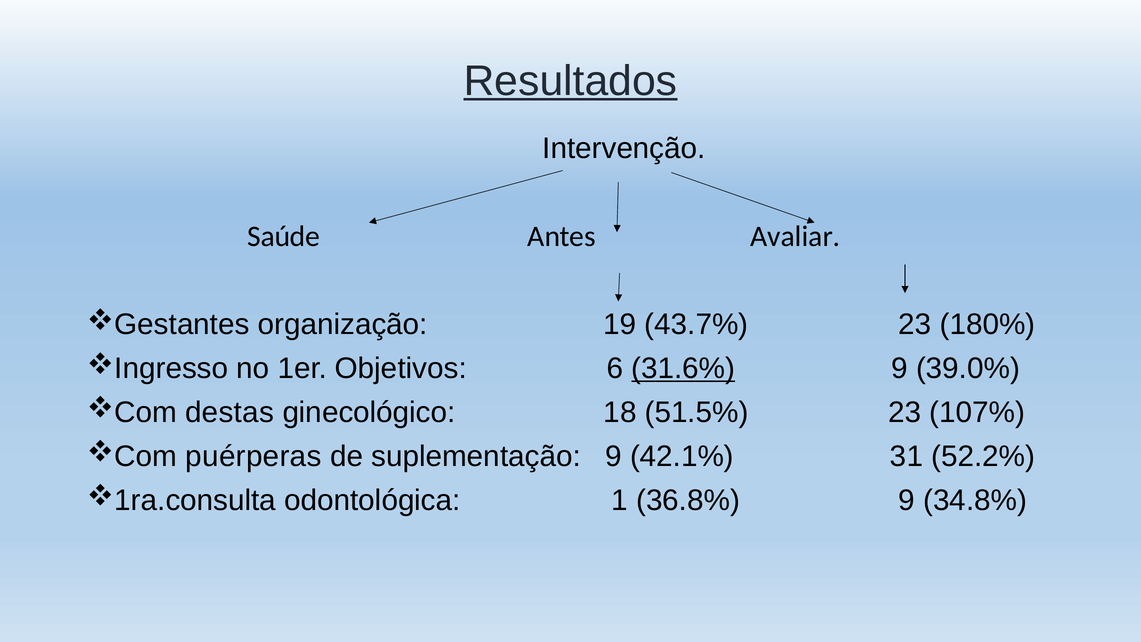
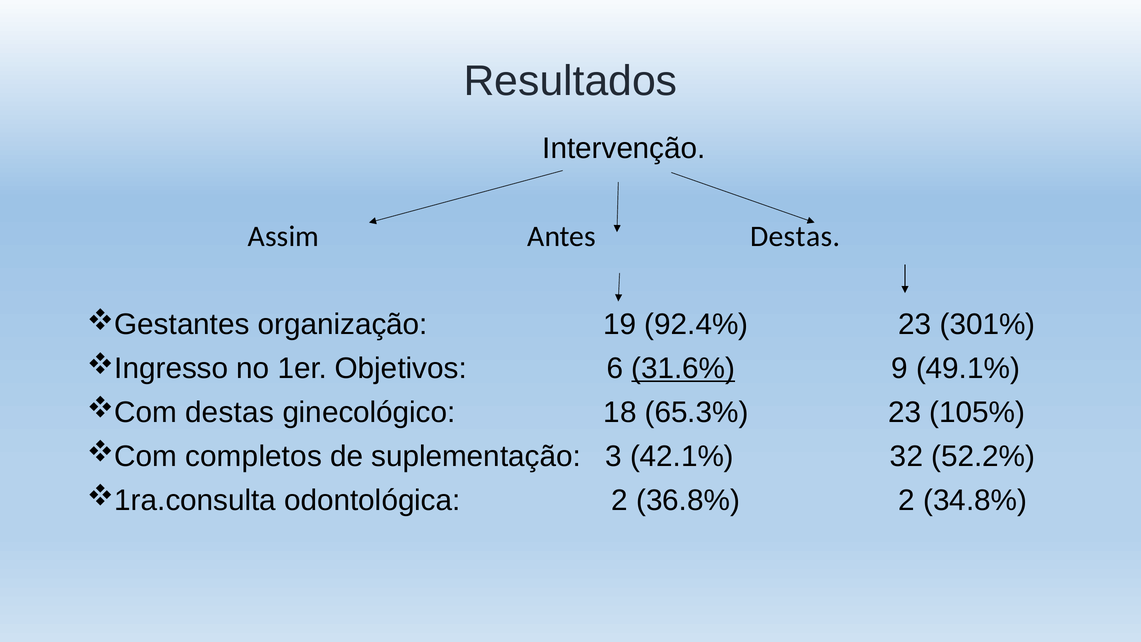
Resultados underline: present -> none (570, 81)
Saúde: Saúde -> Assim (283, 236)
Antes Avaliar: Avaliar -> Destas (795, 236)
43.7%: 43.7% -> 92.4% (696, 324)
180%: 180% -> 301% (988, 324)
39.0%: 39.0% -> 49.1% (968, 368)
51.5%: 51.5% -> 65.3% (697, 412)
107%: 107% -> 105% (977, 412)
puérperas: puérperas -> completos (254, 456)
suplementação 9: 9 -> 3 (614, 456)
31: 31 -> 32 (907, 456)
odontológica 1: 1 -> 2 (620, 500)
36.8% 9: 9 -> 2 (907, 500)
